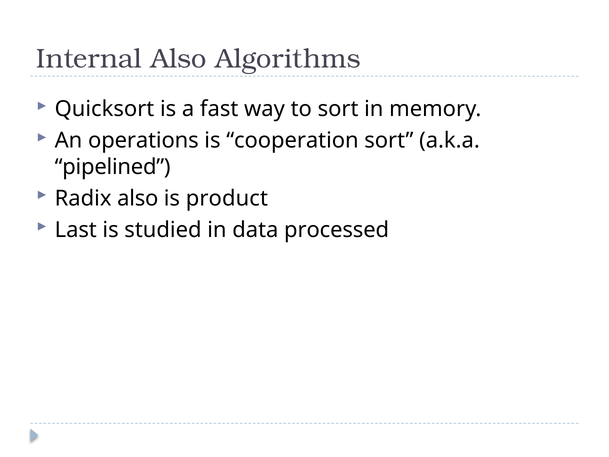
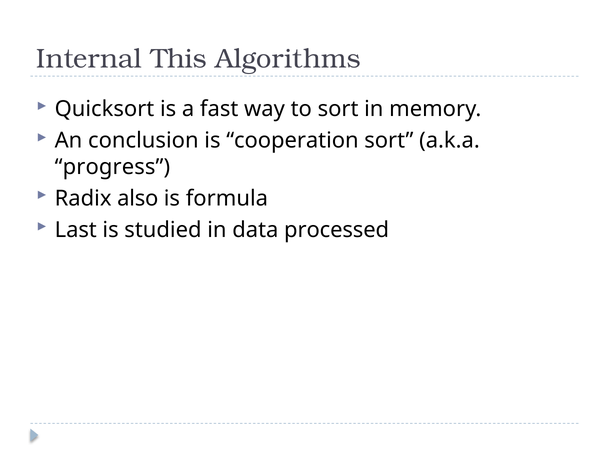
Internal Also: Also -> This (179, 59)
operations: operations -> conclusion (143, 141)
pipelined: pipelined -> progress (112, 167)
product: product -> formula (227, 198)
